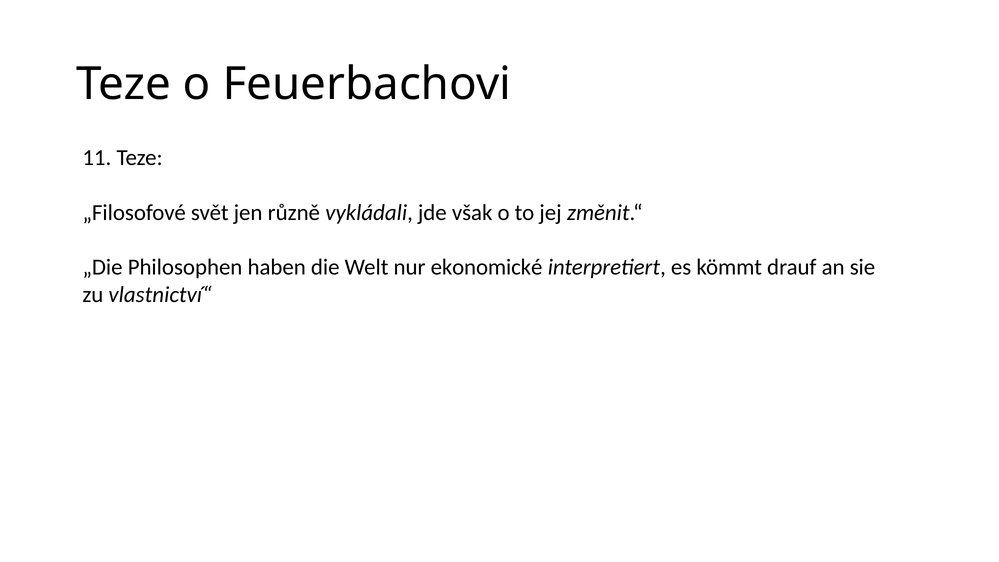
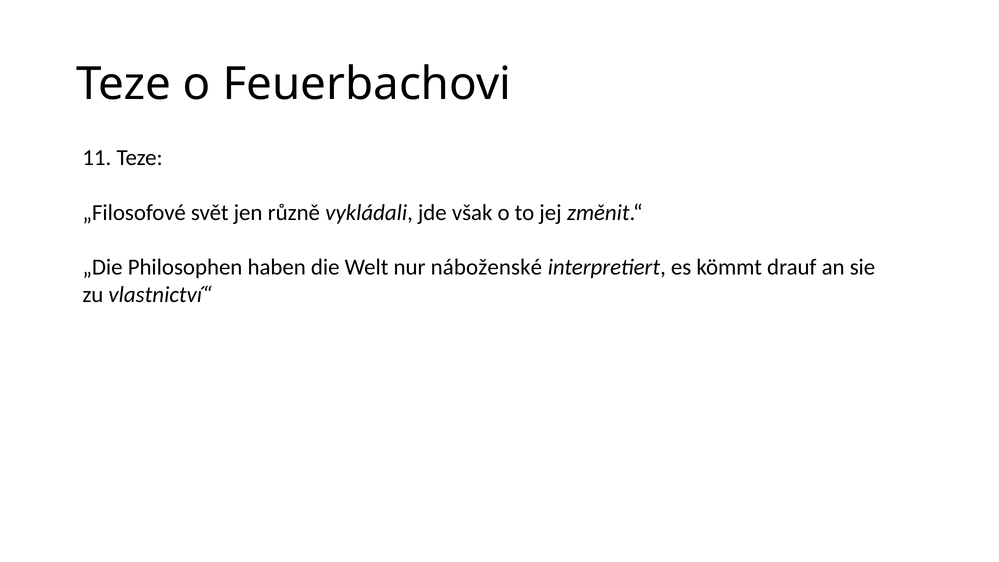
ekonomické: ekonomické -> náboženské (486, 267)
